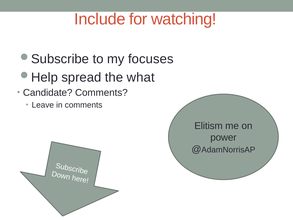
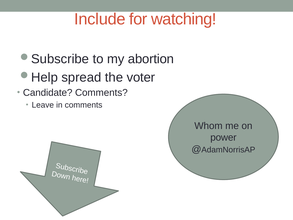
focuses: focuses -> abortion (151, 59)
what: what -> voter (141, 77)
Elitism: Elitism -> Whom (208, 126)
